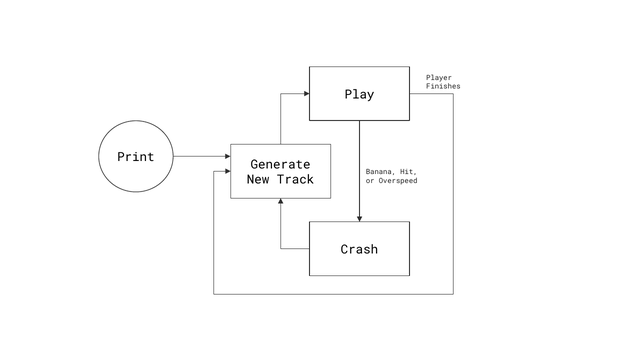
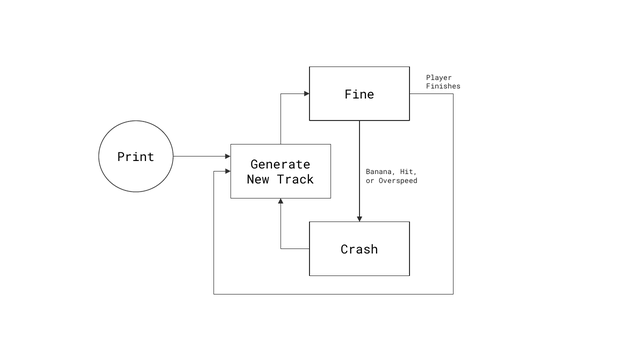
Play: Play -> Fine (360, 94)
